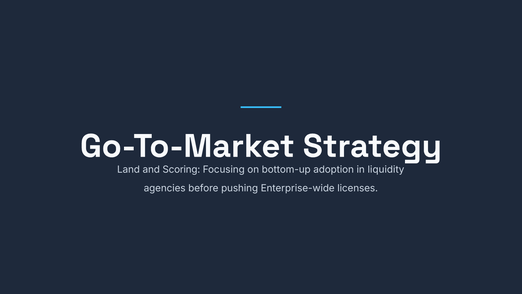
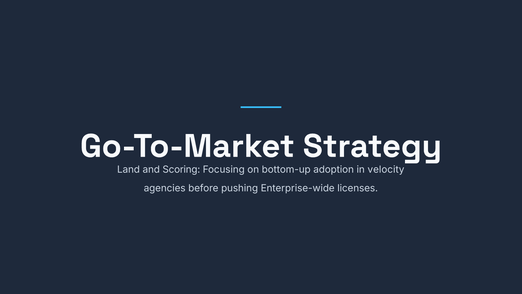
liquidity: liquidity -> velocity (386, 169)
